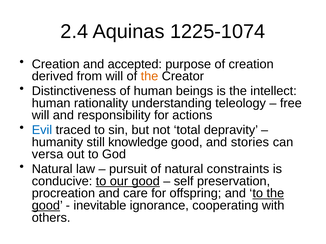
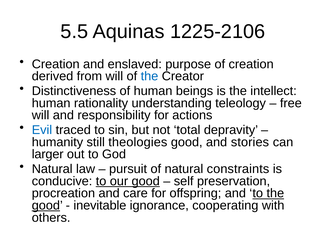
2.4: 2.4 -> 5.5 (74, 32)
1225-1074: 1225-1074 -> 1225-2106 (218, 32)
accepted: accepted -> enslaved (135, 64)
the colour: orange -> blue (149, 76)
knowledge: knowledge -> theologies (138, 142)
versa: versa -> larger (48, 155)
